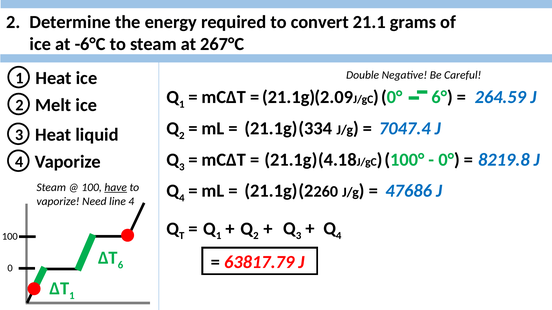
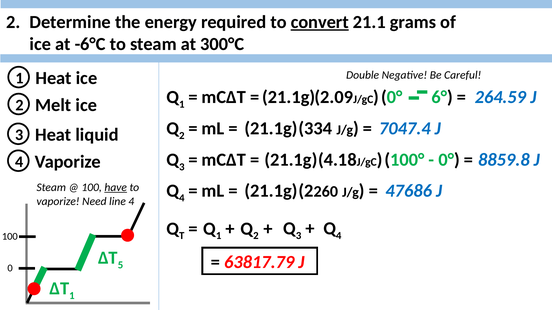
convert underline: none -> present (320, 22)
267°C: 267°C -> 300°C (222, 44)
8219.8: 8219.8 -> 8859.8 (504, 160)
6: 6 -> 5 (120, 265)
